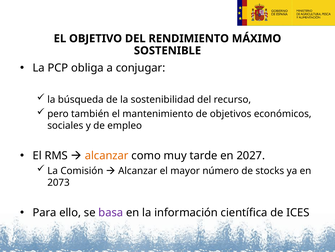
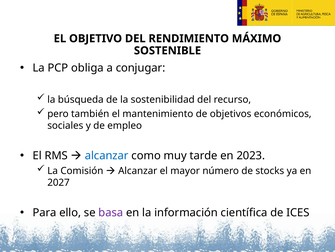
alcanzar colour: orange -> blue (107, 155)
2027: 2027 -> 2023 (251, 155)
2073: 2073 -> 2027 (58, 182)
